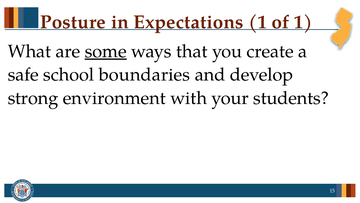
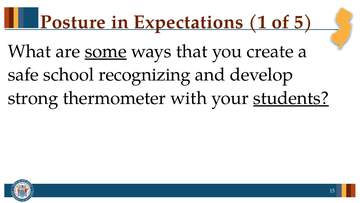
of 1: 1 -> 5 (303, 22)
boundaries: boundaries -> recognizing (145, 75)
environment: environment -> thermometer (114, 98)
students underline: none -> present (291, 98)
